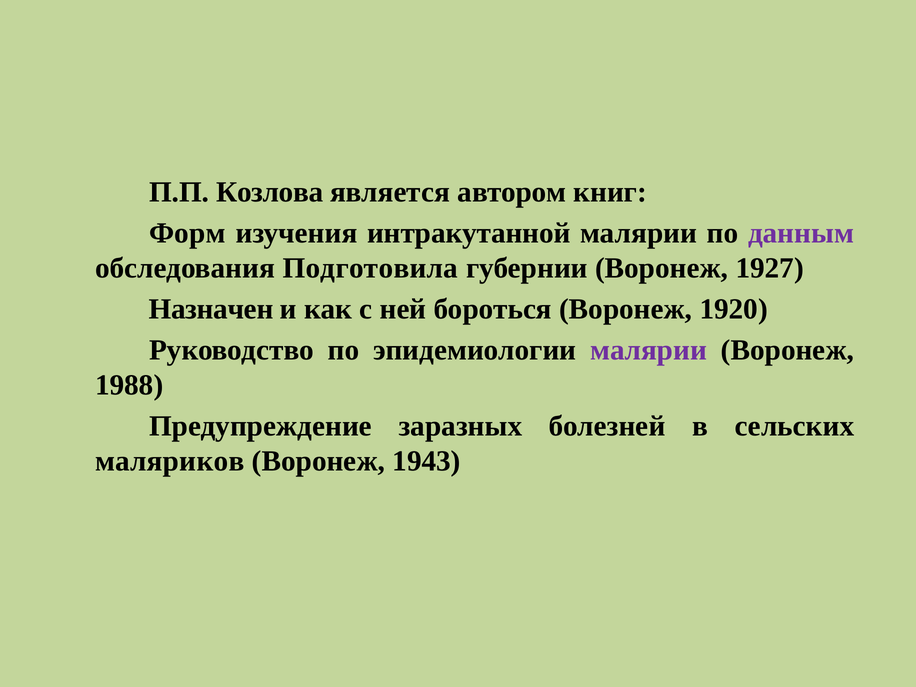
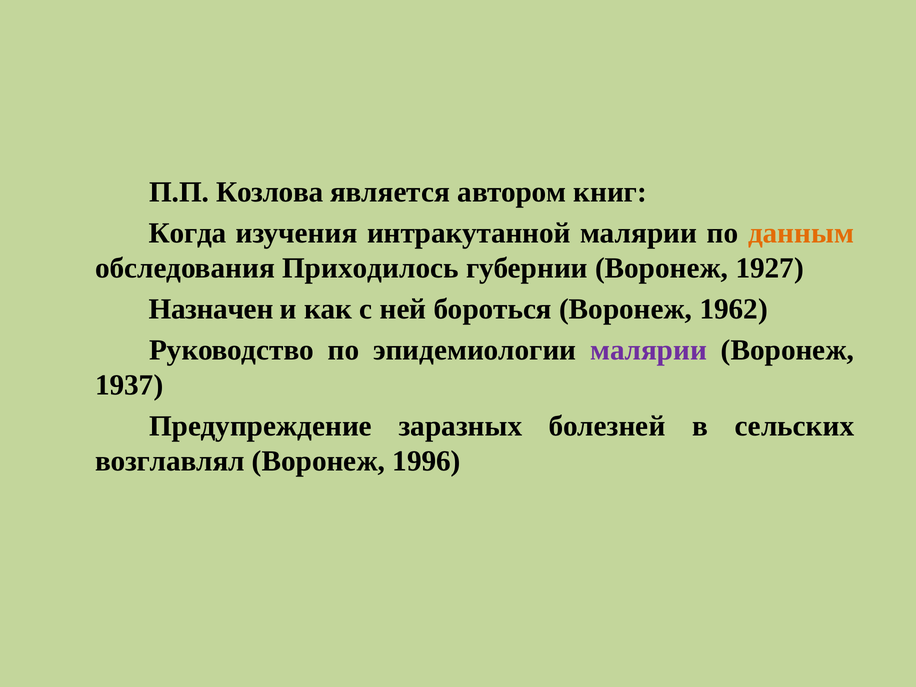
Форм: Форм -> Когда (188, 233)
данным colour: purple -> orange (801, 233)
Подготовила: Подготовила -> Приходилось (370, 268)
1920: 1920 -> 1962 (734, 309)
1988: 1988 -> 1937 (129, 385)
маляриков: маляриков -> возглавлял (170, 461)
1943: 1943 -> 1996 (427, 461)
